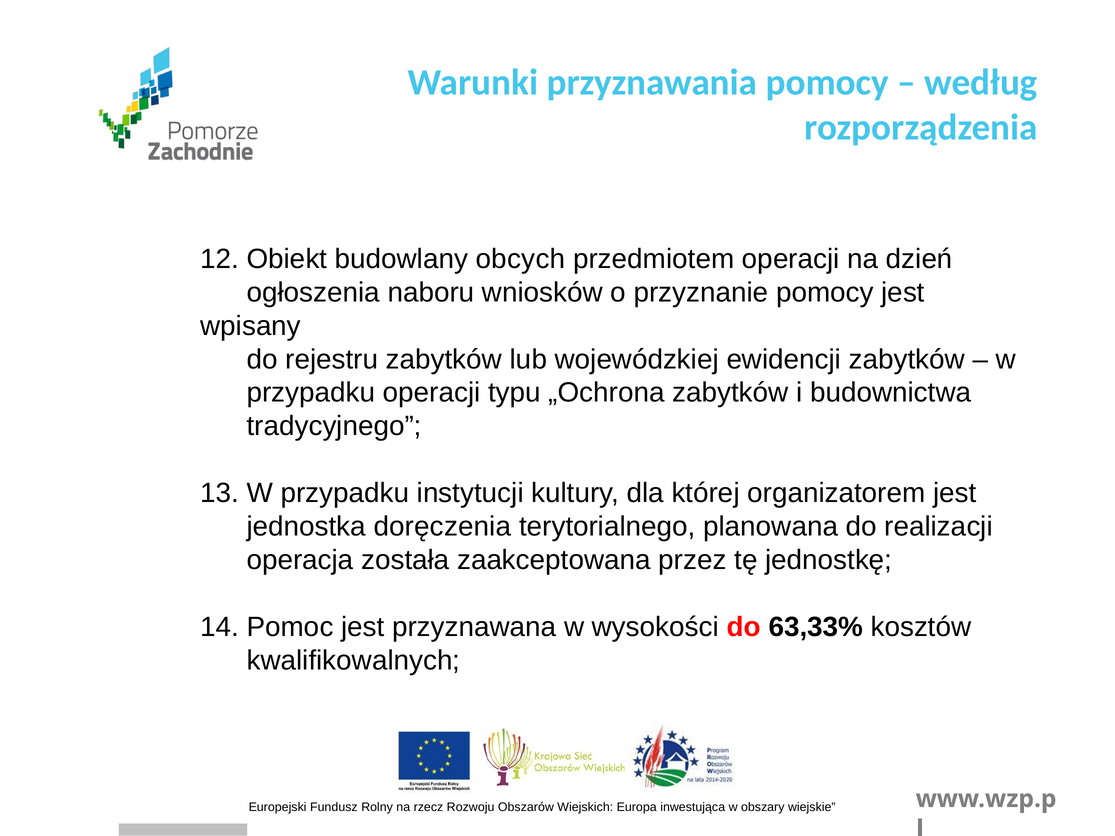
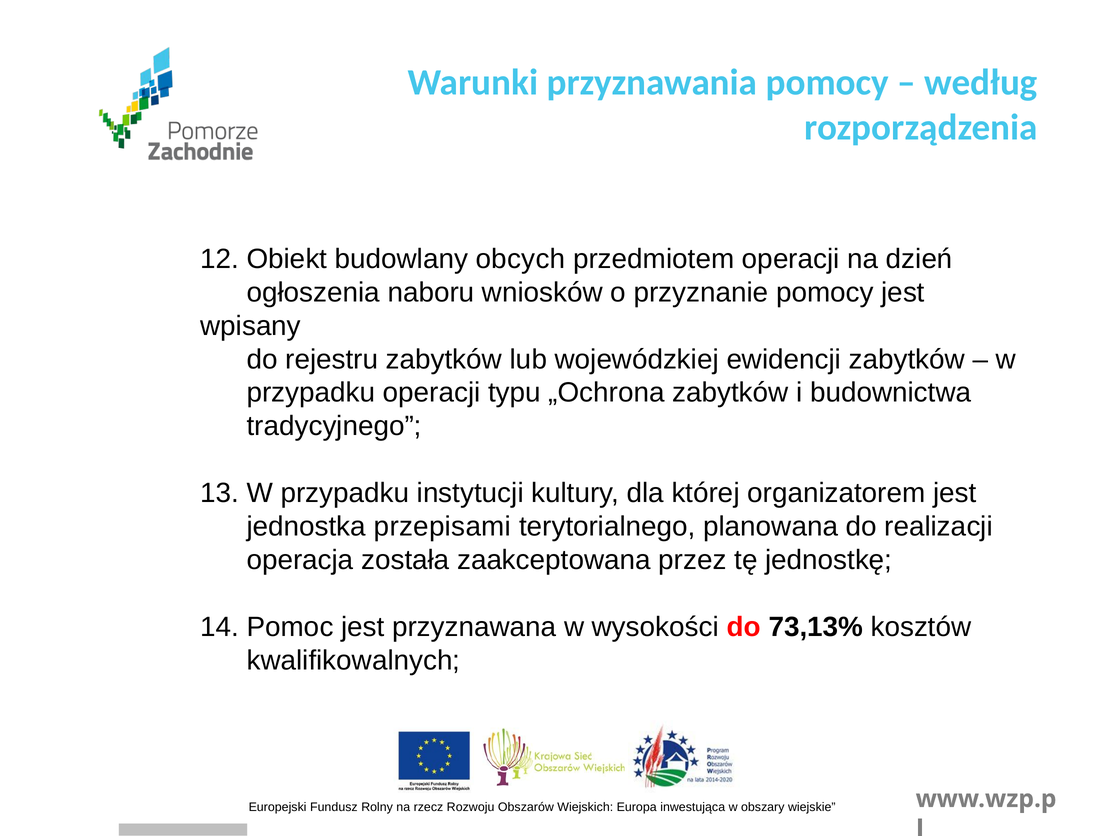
doręczenia: doręczenia -> przepisami (442, 527)
63,33%: 63,33% -> 73,13% (816, 627)
